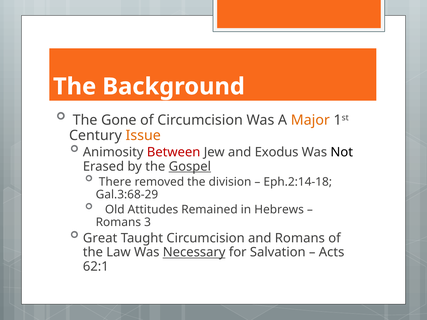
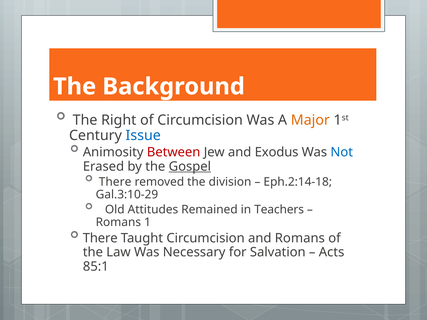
Gone: Gone -> Right (119, 120)
Issue colour: orange -> blue (143, 136)
Not colour: black -> blue (342, 152)
Gal.3:68-29: Gal.3:68-29 -> Gal.3:10-29 (127, 195)
Hebrews: Hebrews -> Teachers (279, 210)
3: 3 -> 1 (148, 223)
Great: Great -> There (100, 238)
Necessary underline: present -> none (194, 253)
62:1: 62:1 -> 85:1 (96, 267)
